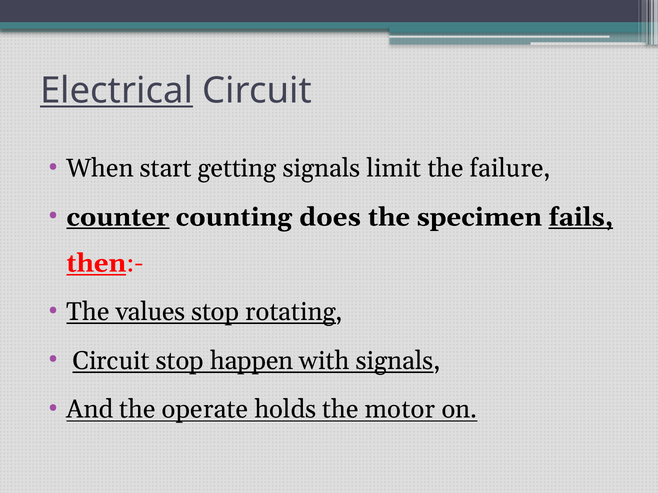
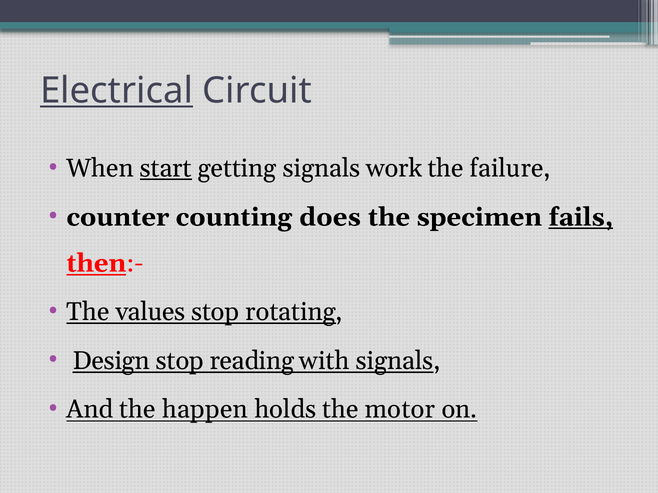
start underline: none -> present (166, 169)
limit: limit -> work (394, 169)
counter underline: present -> none (118, 217)
Circuit: Circuit -> Design (111, 361)
happen: happen -> reading (252, 361)
operate: operate -> happen (205, 410)
